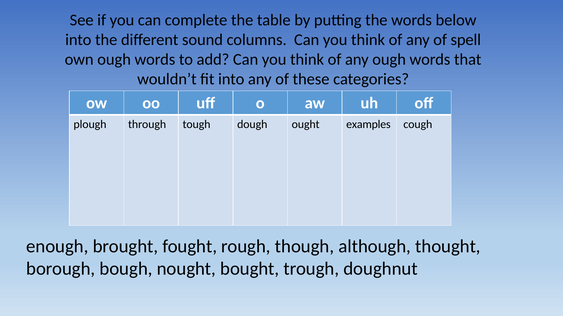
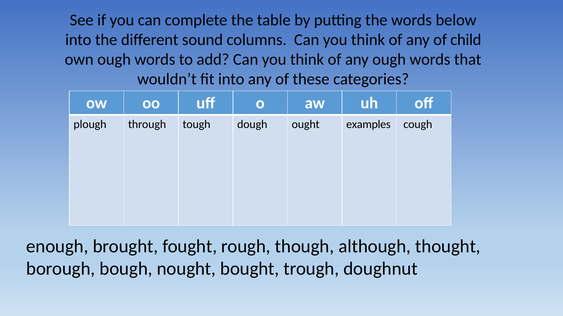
spell: spell -> child (466, 40)
